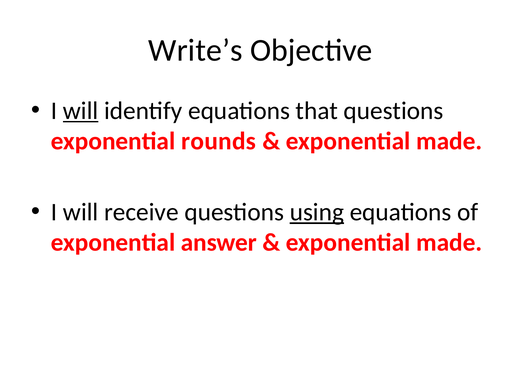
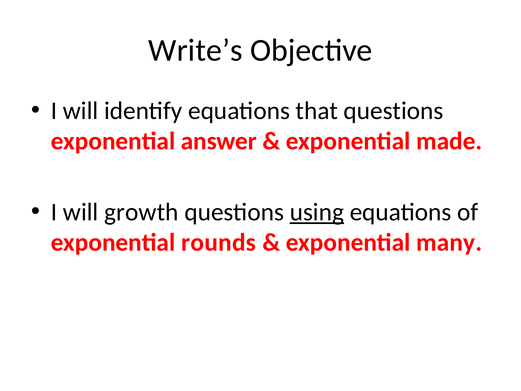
will underline: present -> none (81, 111)
rounds: rounds -> answer (219, 141)
receive: receive -> growth (141, 212)
answer: answer -> rounds (219, 242)
made: made -> many (449, 242)
